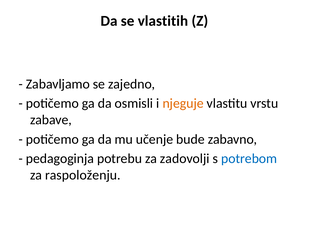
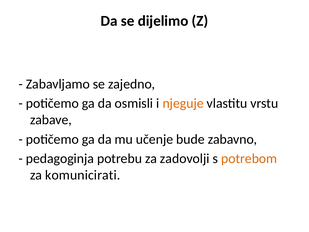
vlastitih: vlastitih -> dijelimo (163, 21)
potrebom colour: blue -> orange (249, 158)
raspoloženju: raspoloženju -> komunicirati (83, 175)
